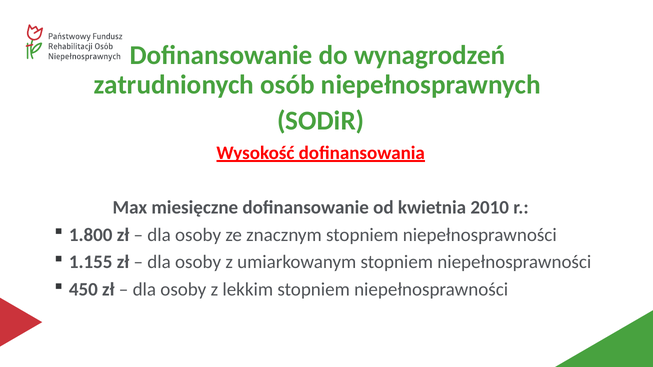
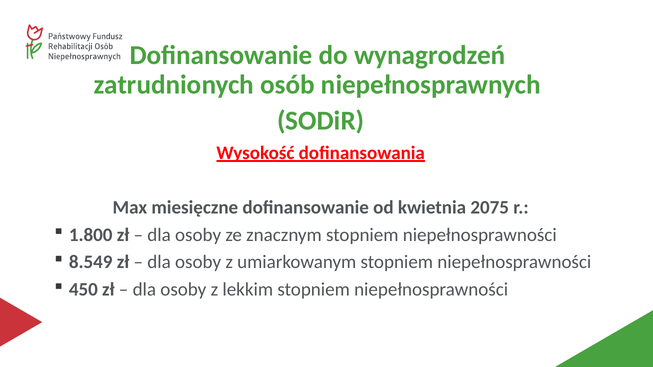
2010: 2010 -> 2075 (490, 208)
1.155: 1.155 -> 8.549 (91, 262)
